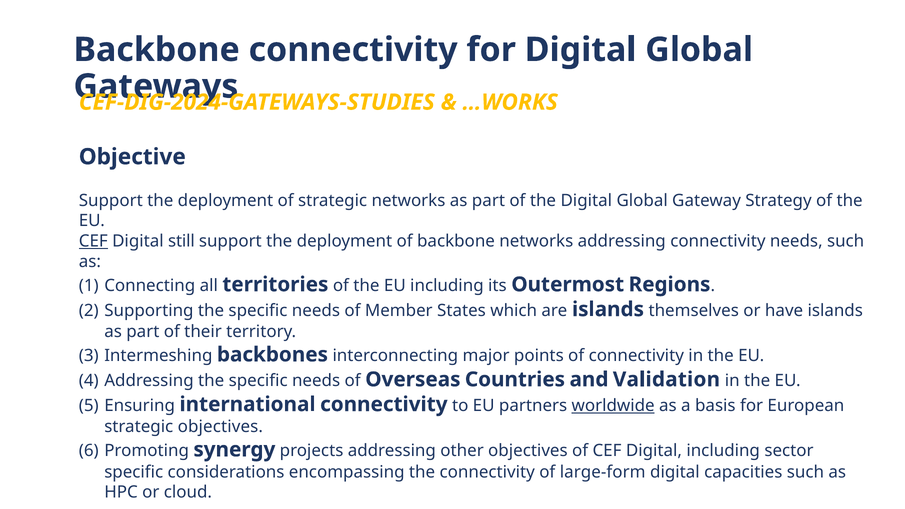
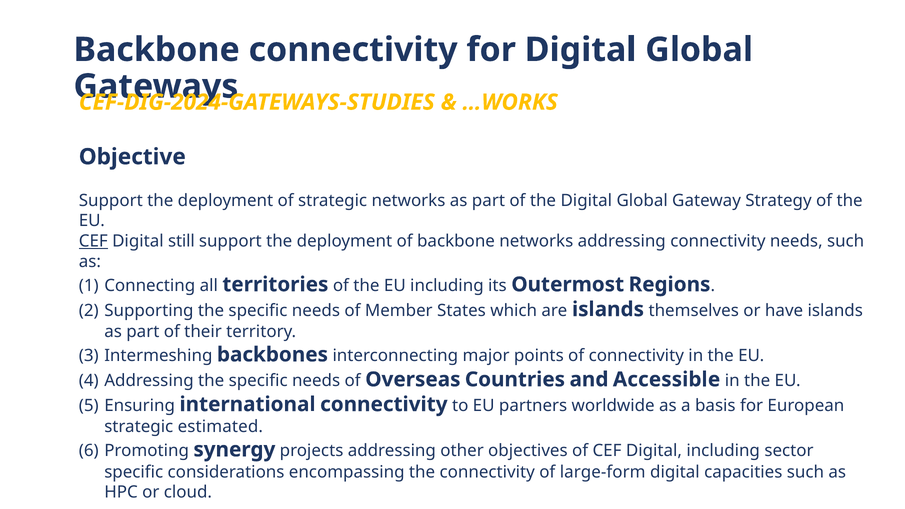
Validation: Validation -> Accessible (667, 380)
worldwide underline: present -> none (613, 406)
strategic objectives: objectives -> estimated (220, 427)
